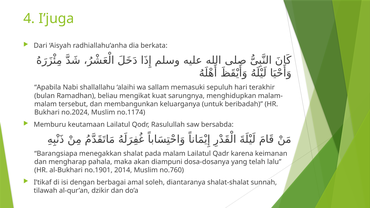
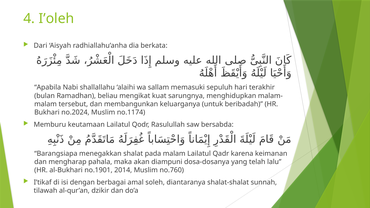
I’juga: I’juga -> I’oleh (56, 19)
